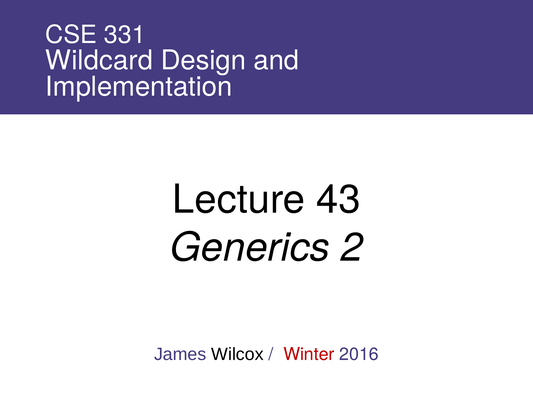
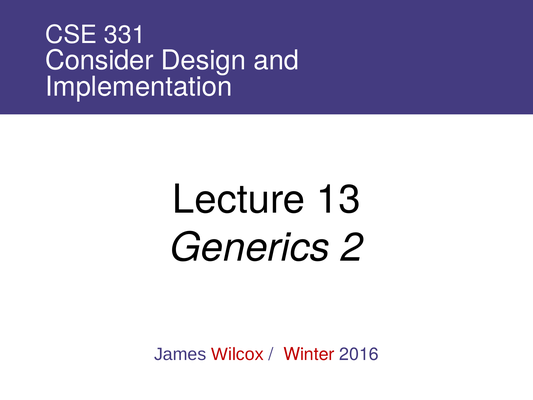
Wildcard: Wildcard -> Consider (99, 61)
43: 43 -> 13 (338, 199)
Wilcox colour: black -> red (237, 354)
